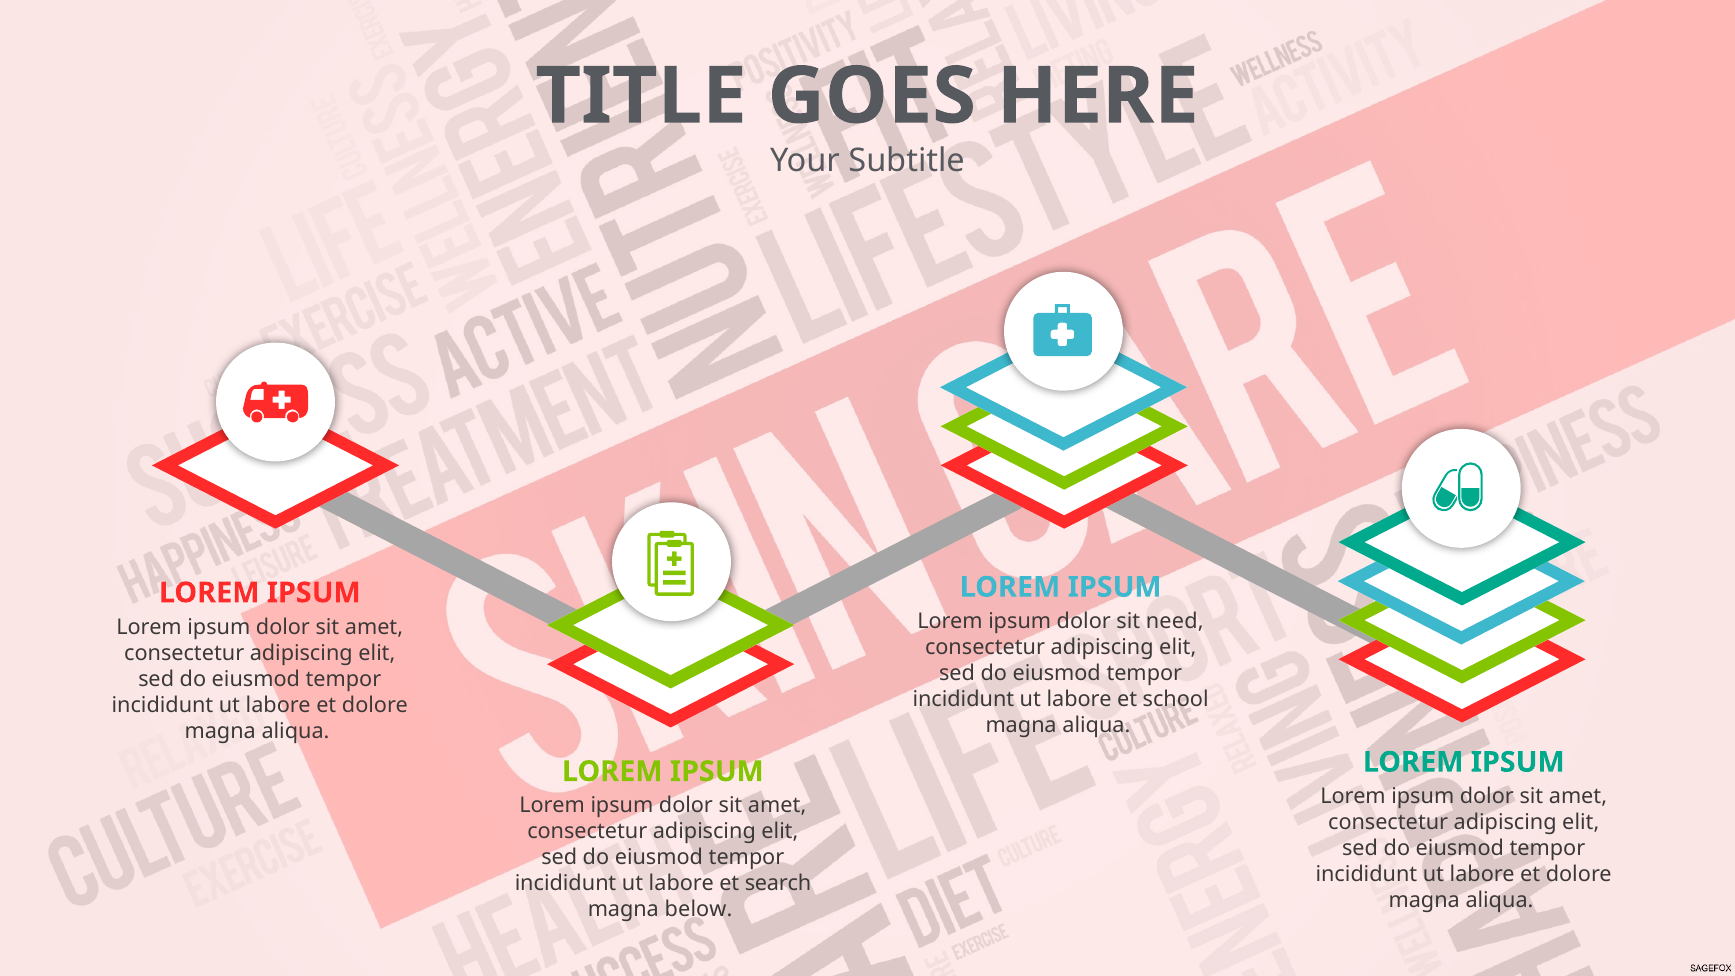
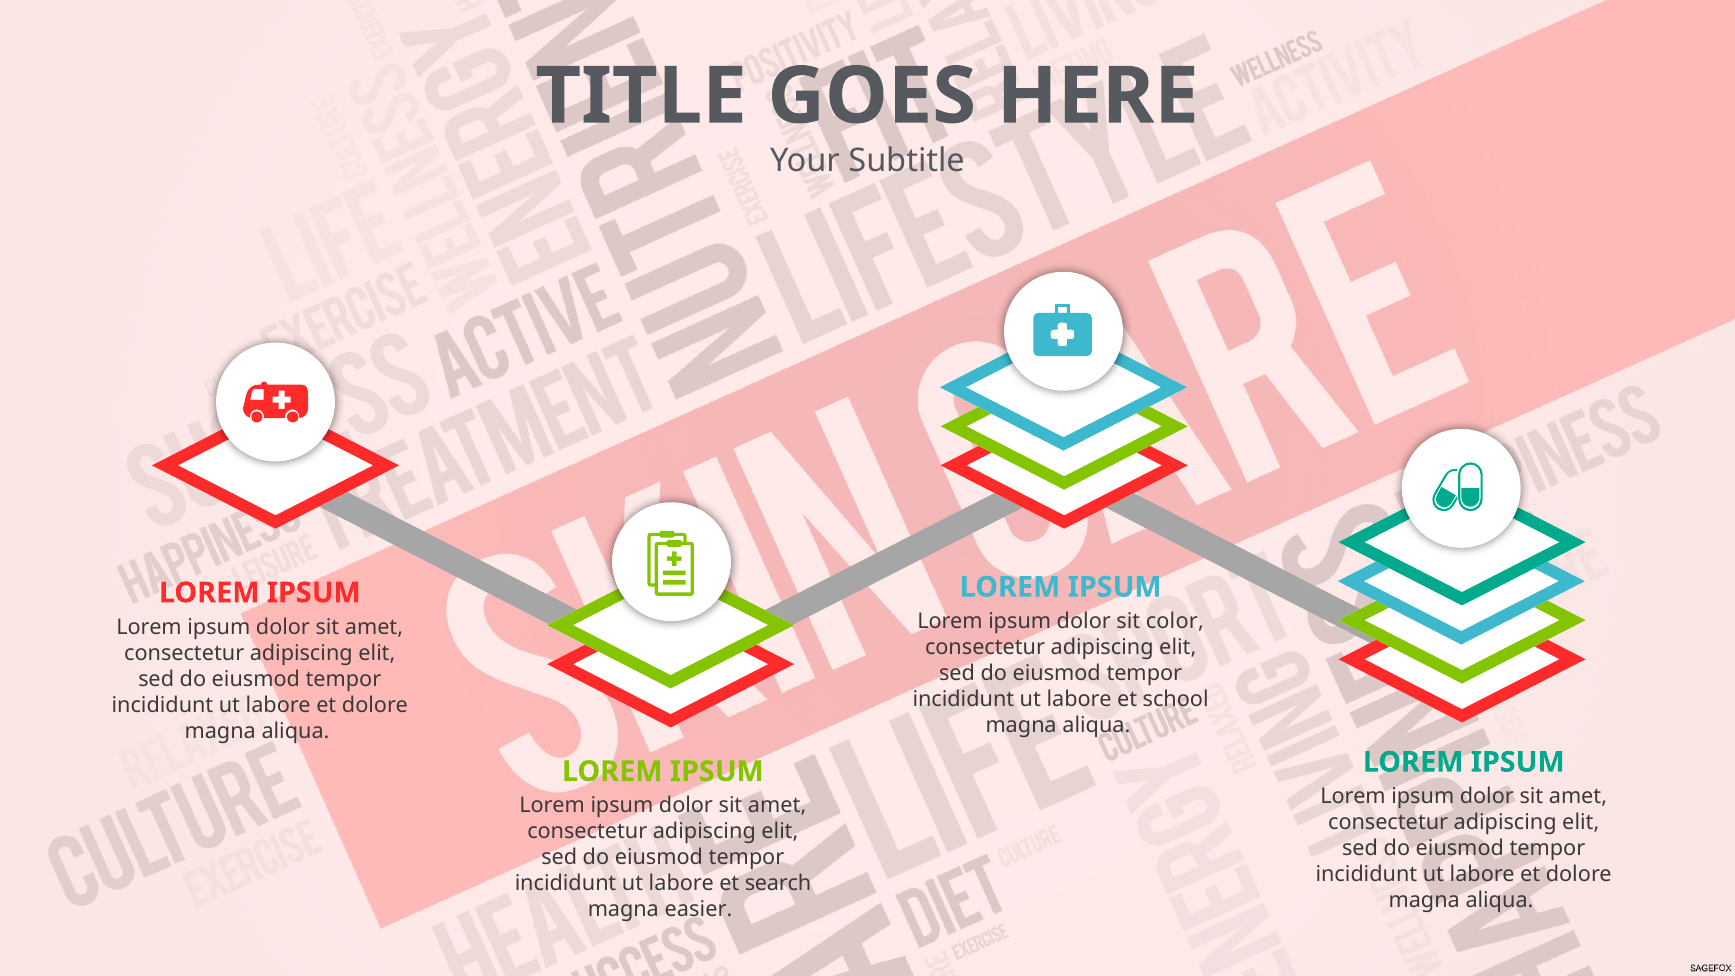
need: need -> color (1175, 621)
below: below -> easier (699, 910)
